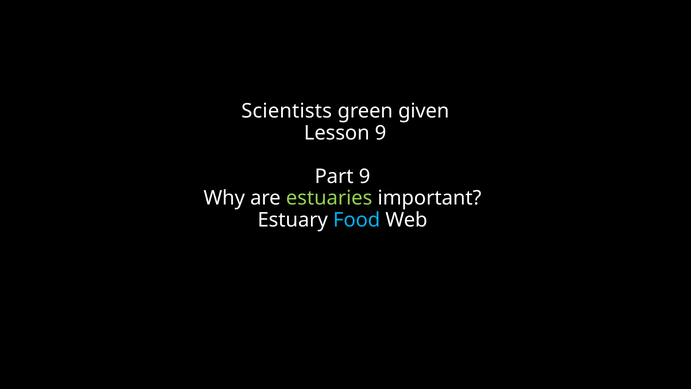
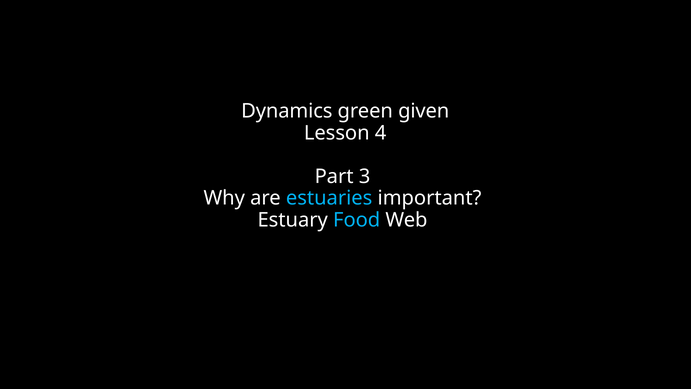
Scientists: Scientists -> Dynamics (287, 111)
Lesson 9: 9 -> 4 (381, 133)
Part 9: 9 -> 3 (365, 176)
estuaries colour: light green -> light blue (329, 198)
